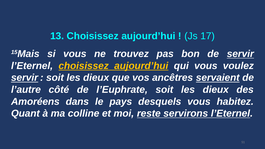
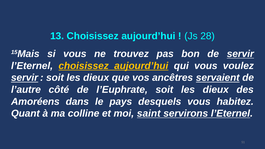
17: 17 -> 28 (208, 36)
reste: reste -> saint (149, 114)
